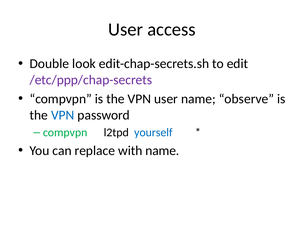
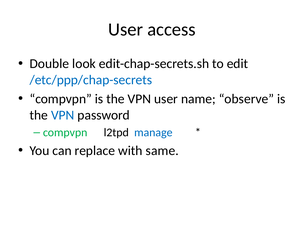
/etc/ppp/chap-secrets colour: purple -> blue (91, 80)
yourself: yourself -> manage (153, 133)
with name: name -> same (162, 151)
